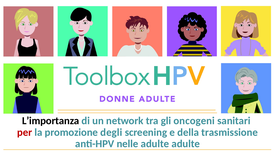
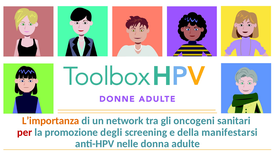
L’importanza colour: black -> orange (51, 121)
trasmissione: trasmissione -> manifestarsi (230, 132)
nelle adulte: adulte -> donna (155, 144)
